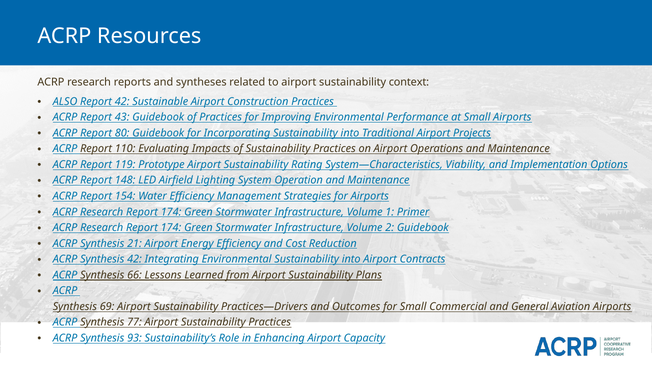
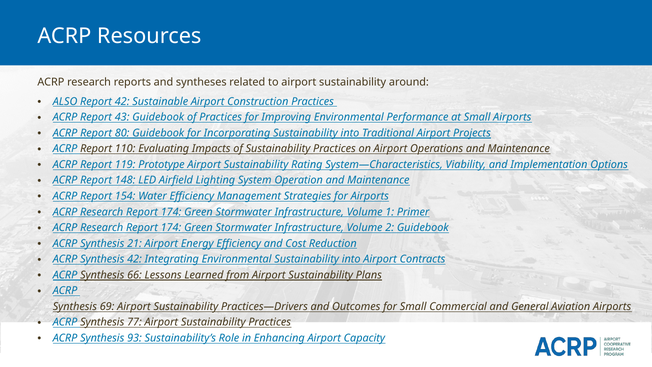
context: context -> around (409, 82)
